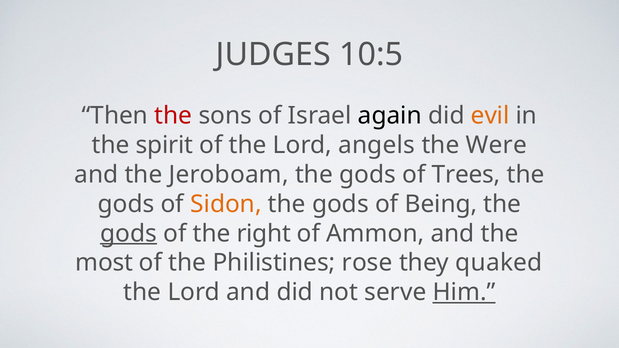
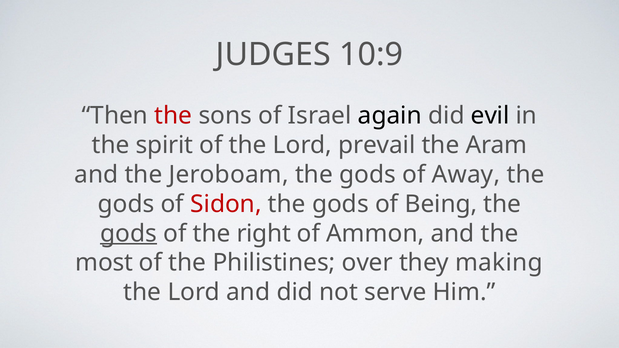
10:5: 10:5 -> 10:9 (371, 55)
evil colour: orange -> black (490, 116)
angels: angels -> prevail (377, 145)
Were: Were -> Aram (497, 145)
Trees: Trees -> Away (466, 175)
Sidon colour: orange -> red (226, 204)
rose: rose -> over (367, 263)
quaked: quaked -> making (499, 263)
Him underline: present -> none (464, 292)
